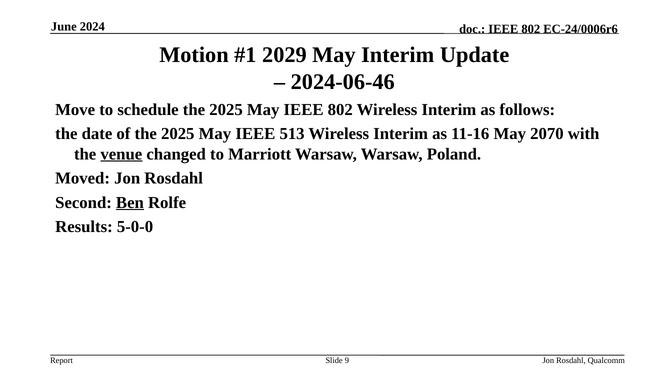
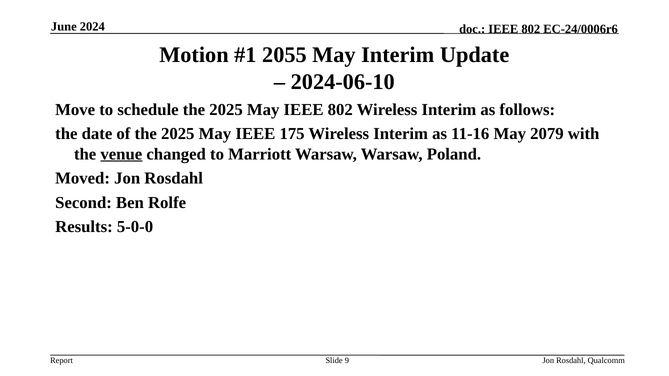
2029: 2029 -> 2055 (284, 55)
2024-06-46: 2024-06-46 -> 2024-06-10 (343, 82)
513: 513 -> 175 (292, 134)
2070: 2070 -> 2079 (547, 134)
Ben underline: present -> none (130, 203)
